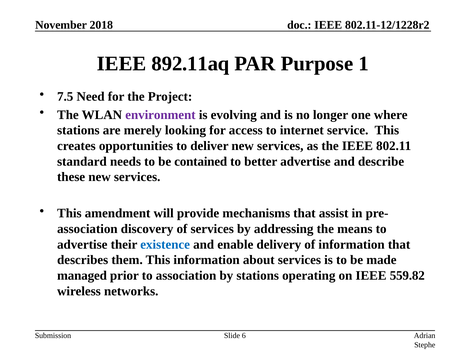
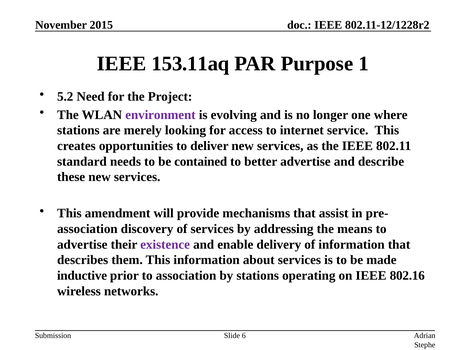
2018: 2018 -> 2015 (101, 25)
892.11aq: 892.11aq -> 153.11aq (190, 64)
7.5: 7.5 -> 5.2 (65, 96)
existence colour: blue -> purple (165, 244)
managed: managed -> inductive (82, 275)
559.82: 559.82 -> 802.16 (407, 275)
